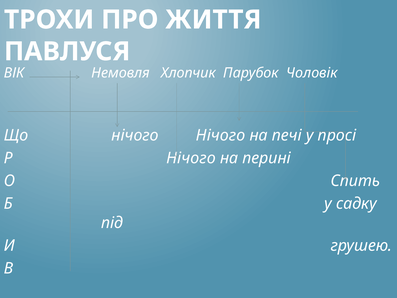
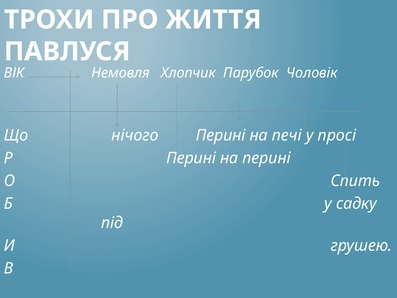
нічого Нічого: Нічого -> Перині (221, 135)
Р Нічого: Нічого -> Перині (191, 158)
